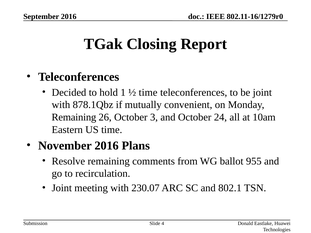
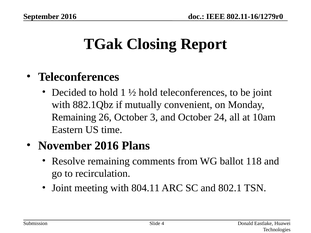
½ time: time -> hold (148, 92)
878.1Qbz: 878.1Qbz -> 882.1Qbz (93, 105)
955: 955 -> 118 (254, 161)
230.07: 230.07 -> 804.11 (146, 188)
